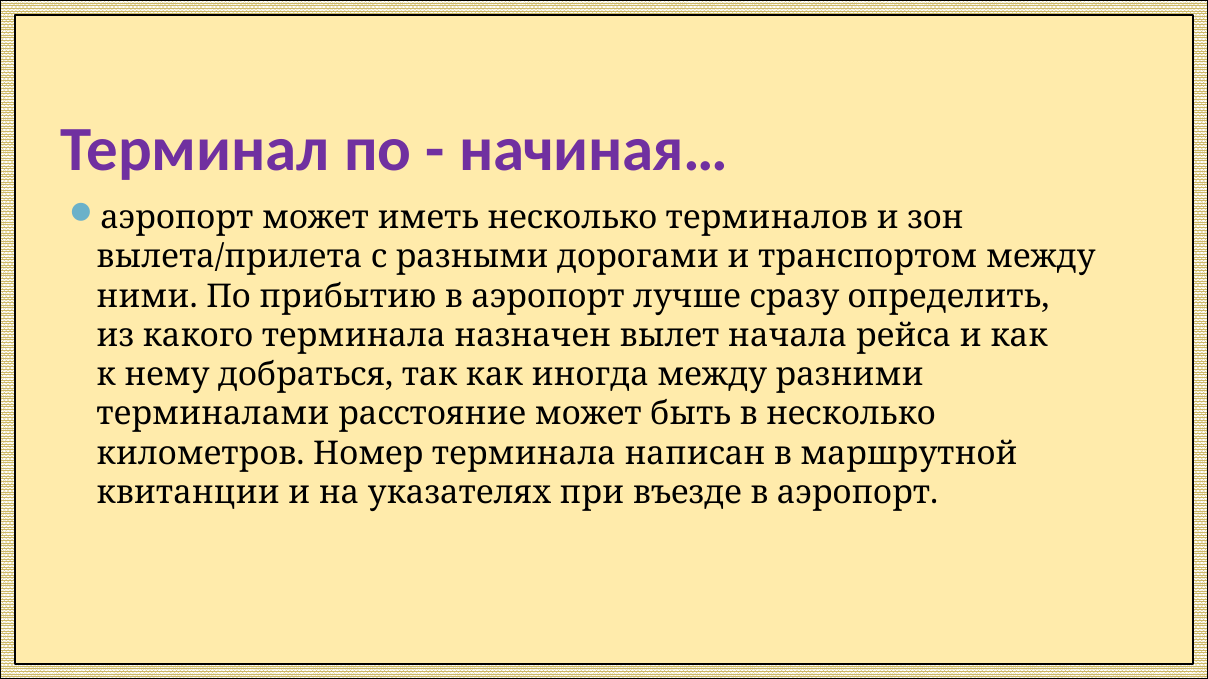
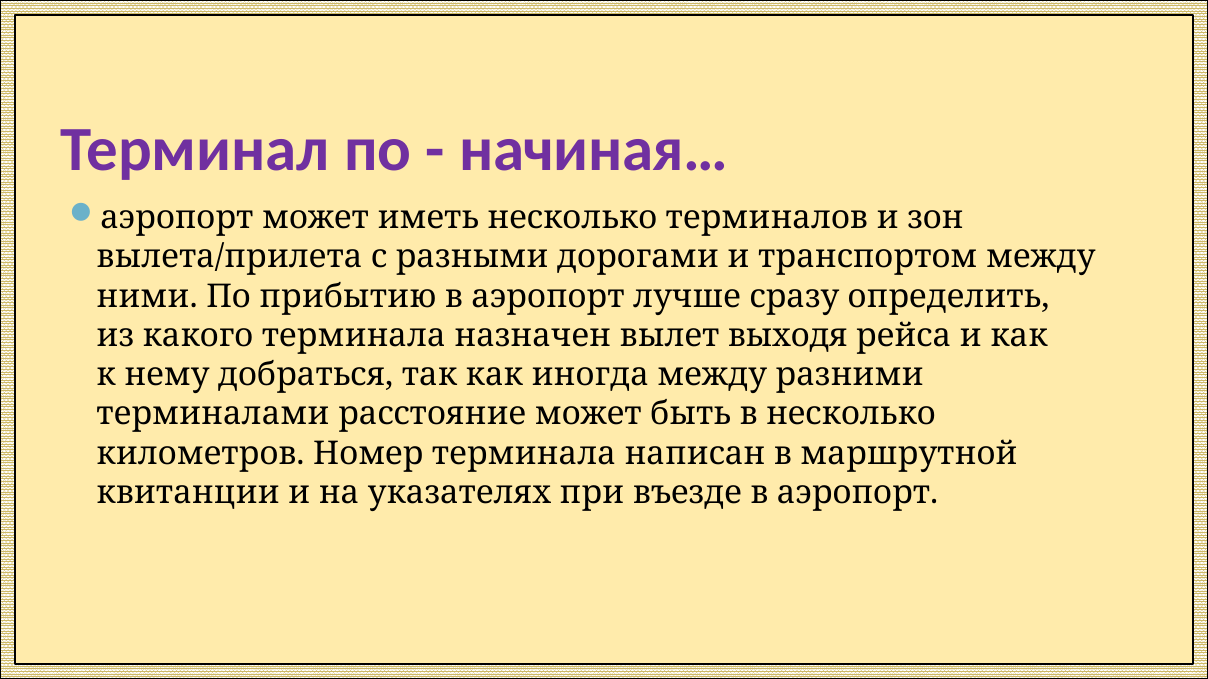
начала: начала -> выходя (788, 336)
